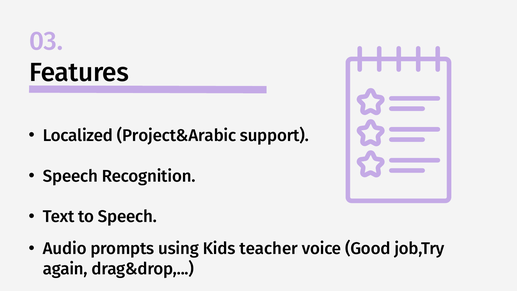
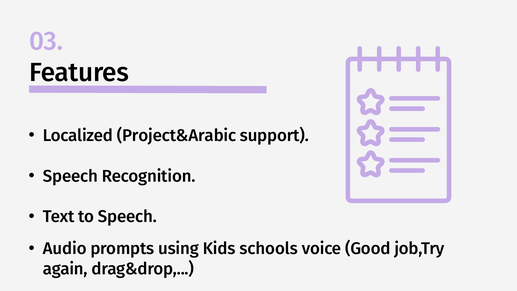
teacher: teacher -> schools (269, 249)
